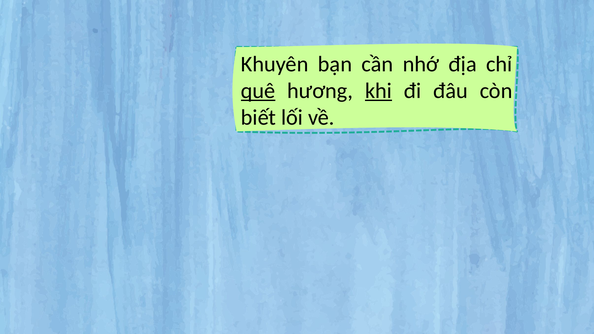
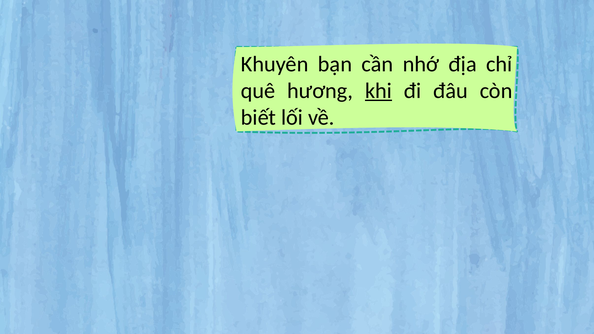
quê underline: present -> none (258, 91)
